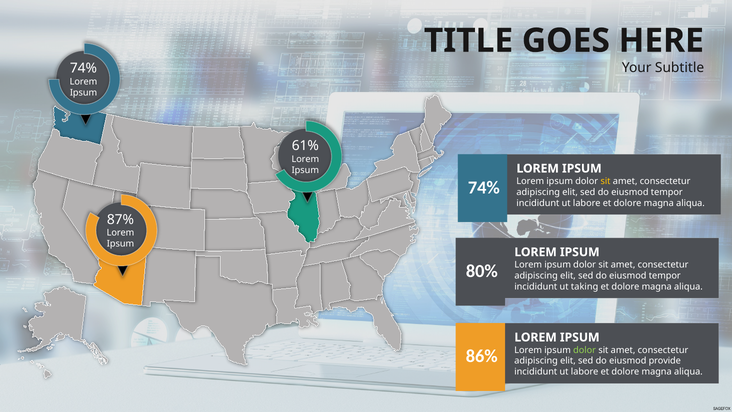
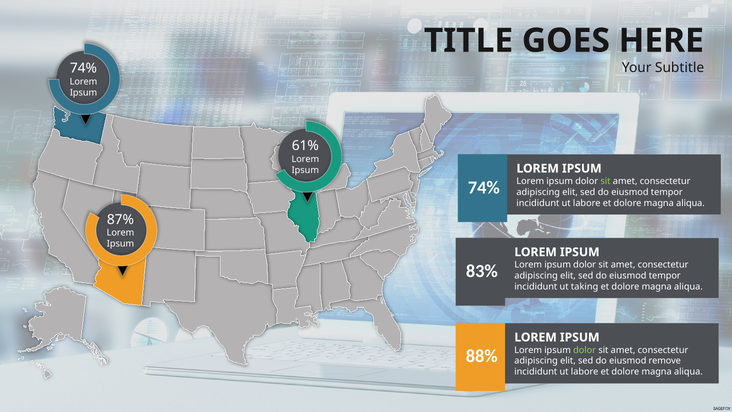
sit colour: yellow -> light green (606, 181)
80%: 80% -> 83% (482, 271)
86%: 86% -> 88% (482, 356)
provide: provide -> remove (665, 361)
